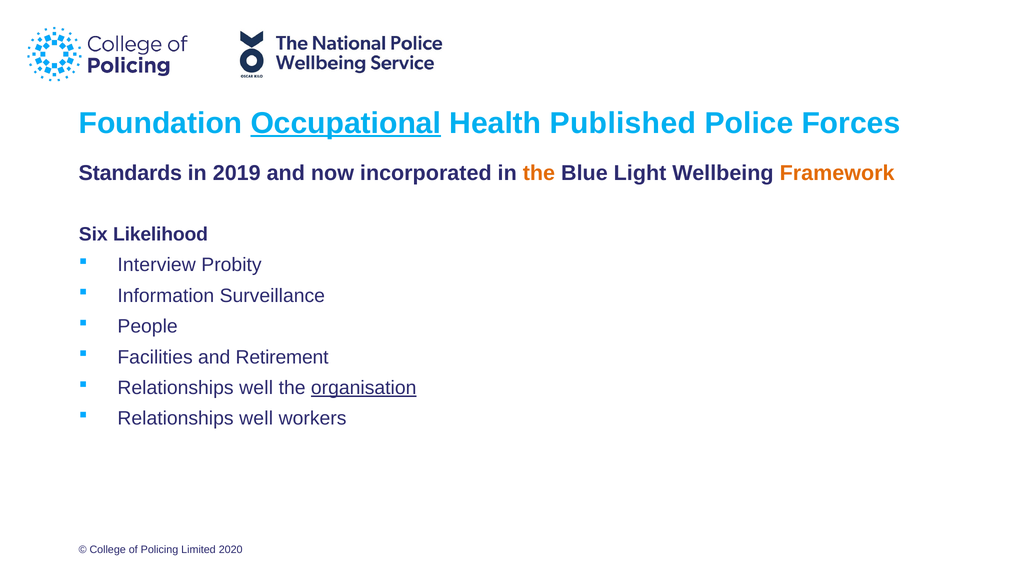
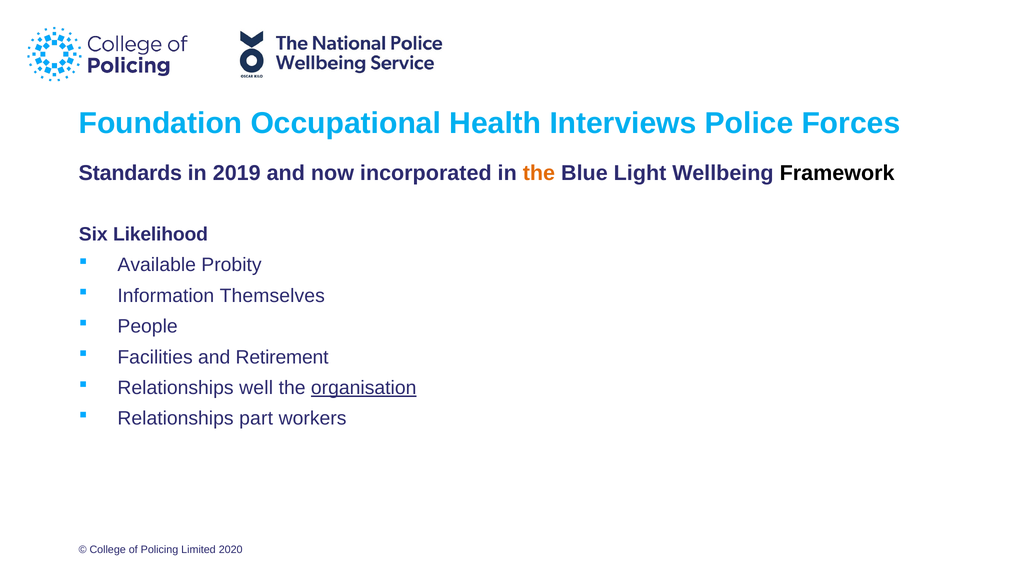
Occupational underline: present -> none (346, 123)
Published: Published -> Interviews (623, 123)
Framework colour: orange -> black (837, 173)
Interview: Interview -> Available (157, 265)
Surveillance: Surveillance -> Themselves (272, 296)
well: well -> part (256, 419)
